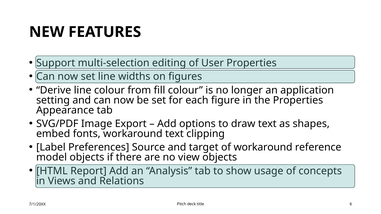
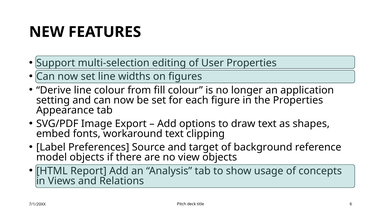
of workaround: workaround -> background (263, 148)
